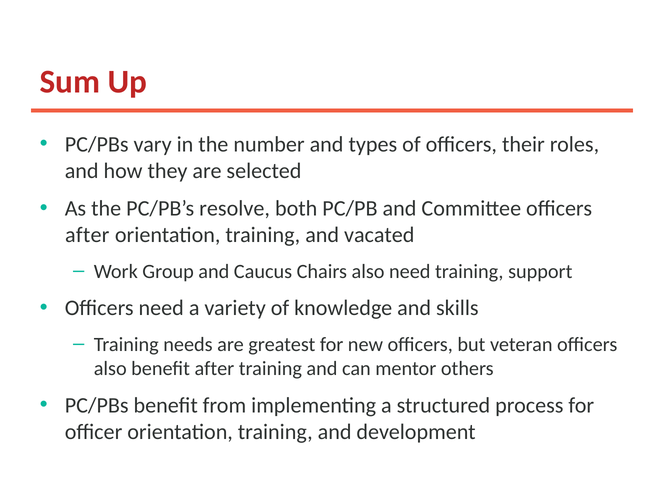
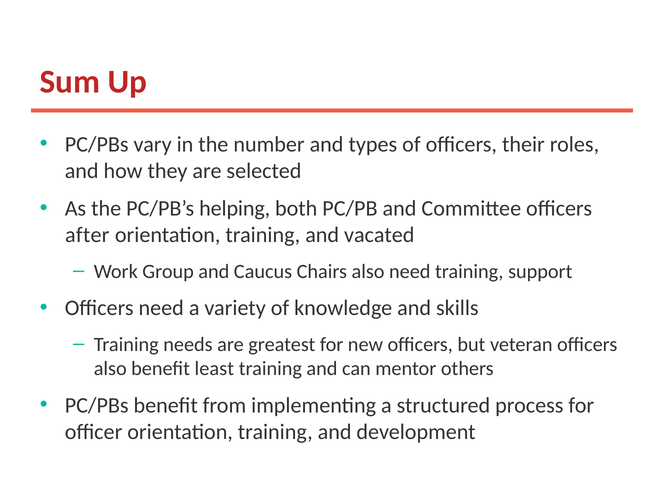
resolve: resolve -> helping (235, 208)
benefit after: after -> least (214, 369)
